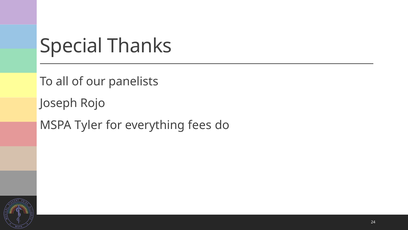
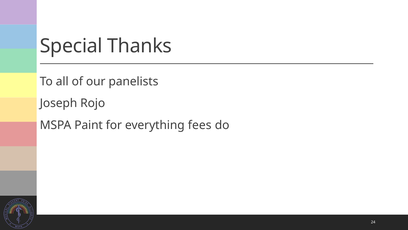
Tyler: Tyler -> Paint (89, 125)
